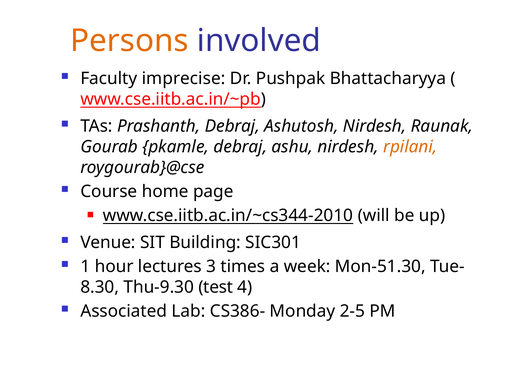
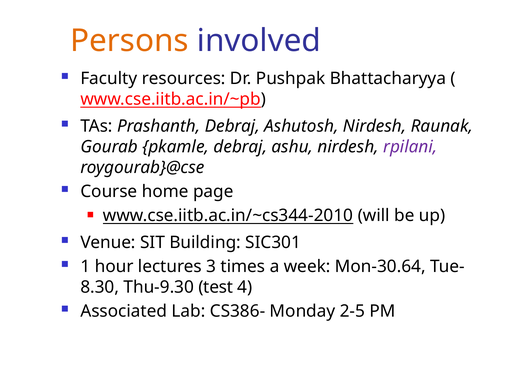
imprecise: imprecise -> resources (184, 79)
rpilani colour: orange -> purple (410, 147)
Mon-51.30: Mon-51.30 -> Mon-30.64 (380, 267)
